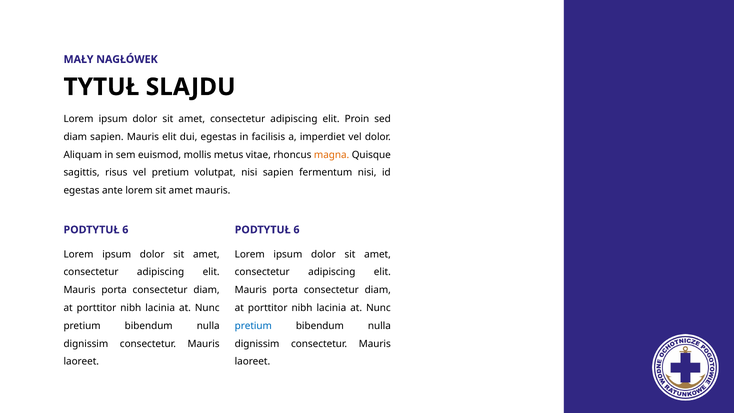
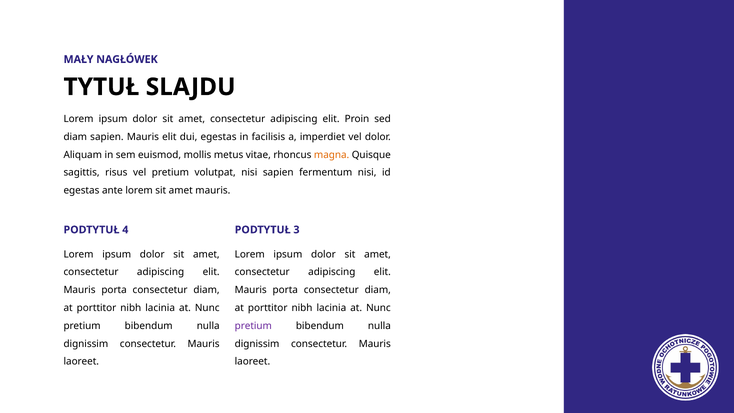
6: 6 -> 4 (125, 230)
6: 6 -> 3 (297, 230)
pretium colour: blue -> purple (253, 326)
